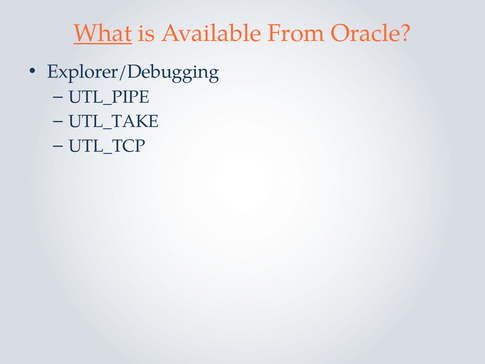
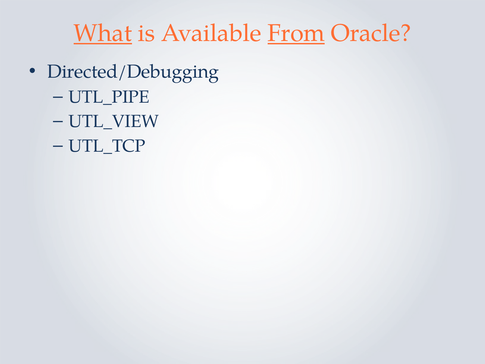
From underline: none -> present (296, 33)
Explorer/Debugging: Explorer/Debugging -> Directed/Debugging (133, 72)
UTL_TAKE: UTL_TAKE -> UTL_VIEW (114, 121)
